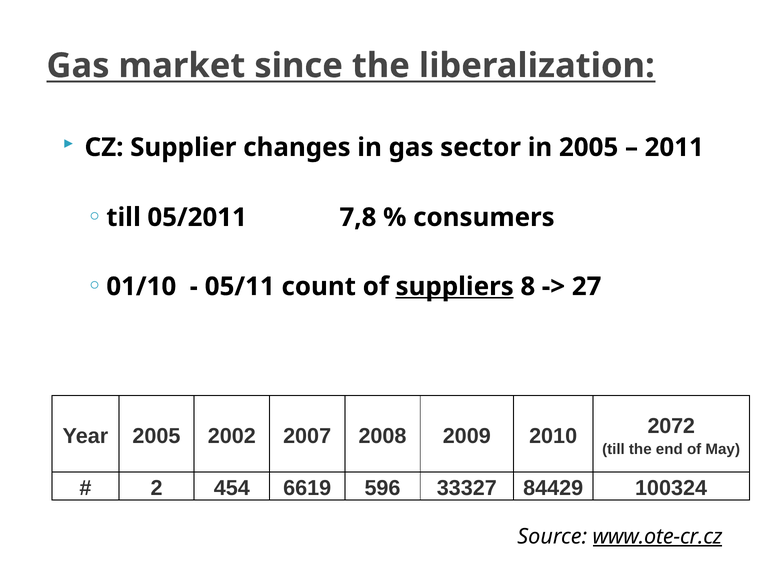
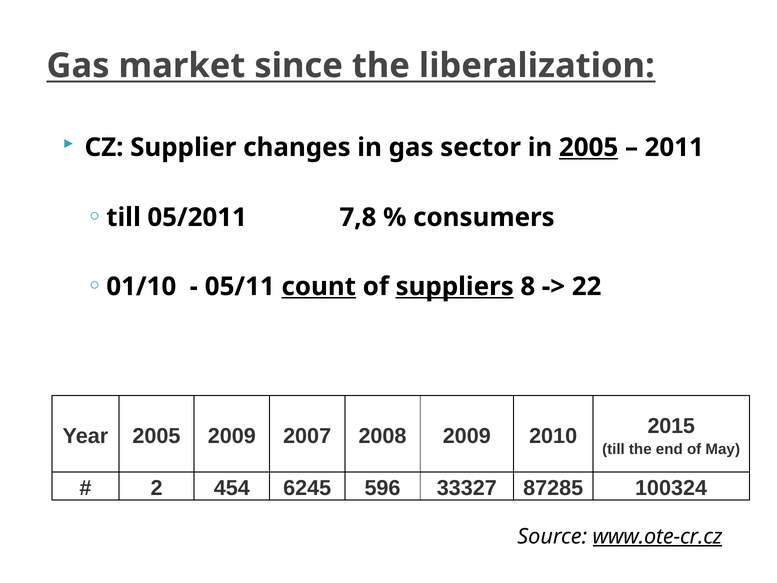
2005 underline: none -> present (589, 147)
count underline: none -> present (319, 286)
27: 27 -> 22 (587, 286)
2005 2002: 2002 -> 2009 (232, 436)
2072: 2072 -> 2015 (671, 426)
6619: 6619 -> 6245 (307, 488)
84429: 84429 -> 87285 (553, 488)
